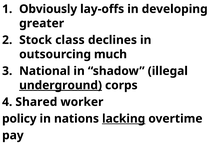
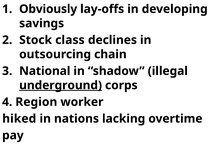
greater: greater -> savings (42, 23)
much: much -> chain (110, 54)
Shared: Shared -> Region (36, 102)
policy: policy -> hiked (19, 119)
lacking underline: present -> none (124, 119)
